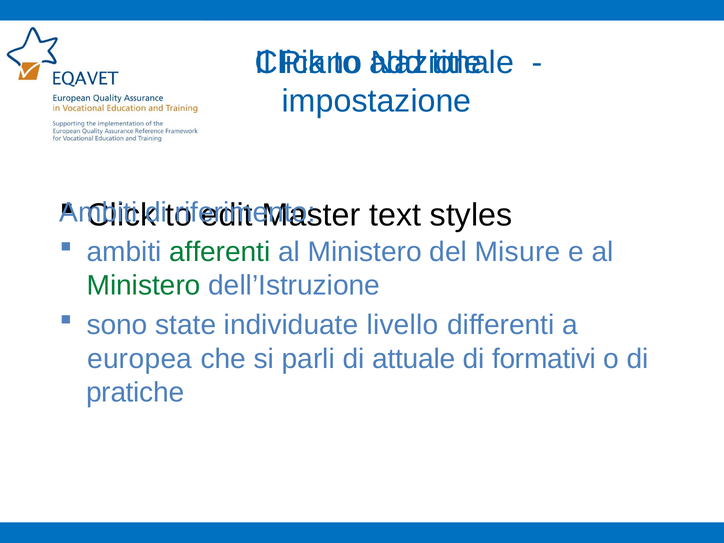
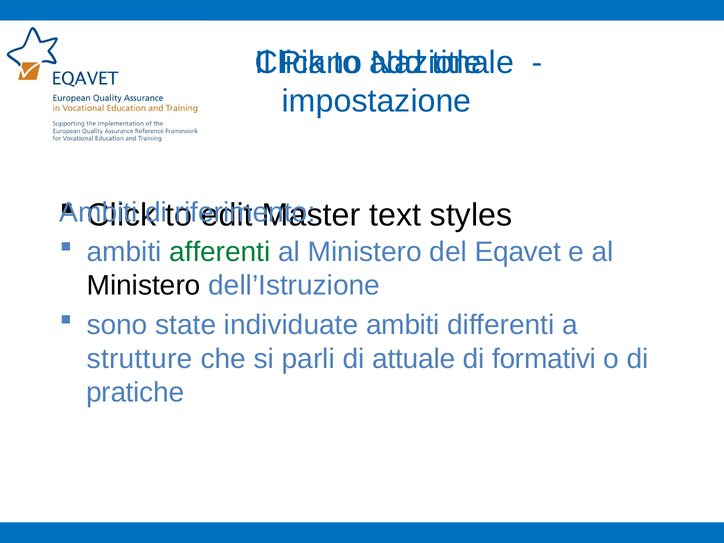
Misure: Misure -> Eqavet (518, 252)
Ministero colour: green -> black (144, 286)
individuate livello: livello -> ambiti (403, 325)
europea: europea -> strutture (140, 359)
